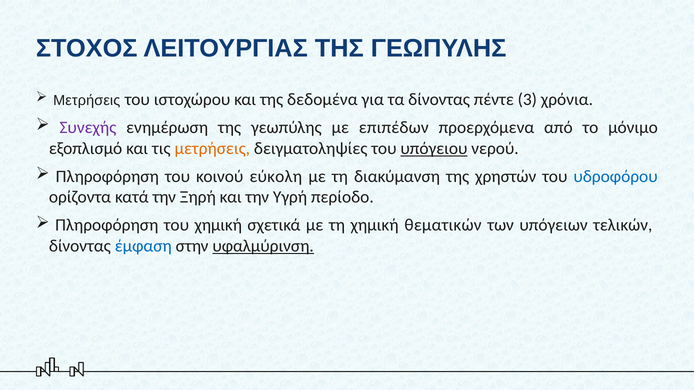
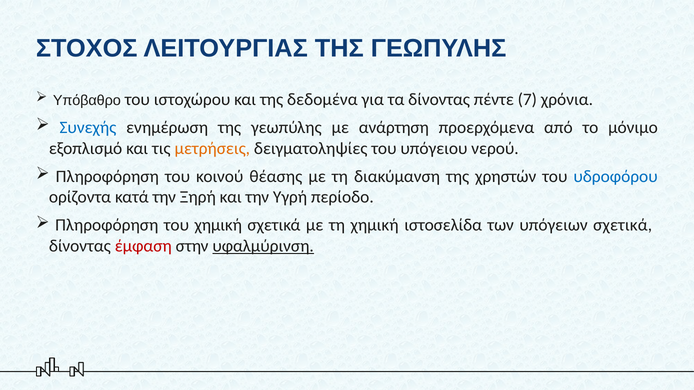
Μετρήσεις: Μετρήσεις -> Υπόβαθρο (87, 101)
3: 3 -> 7 (527, 100)
Συνεχής colour: purple -> blue (88, 128)
επιπέδων: επιπέδων -> ανάρτηση (394, 128)
υπόγειου underline: present -> none (434, 148)
εύκολη: εύκολη -> θέασης (276, 177)
θεματικών: θεματικών -> ιστοσελίδα (443, 225)
υπόγειων τελικών: τελικών -> σχετικά (623, 225)
έμφαση colour: blue -> red (143, 246)
